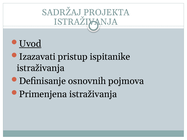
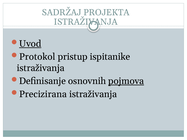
Izazavati: Izazavati -> Protokol (37, 57)
pojmova underline: none -> present (126, 81)
Primenjena: Primenjena -> Precizirana (43, 94)
